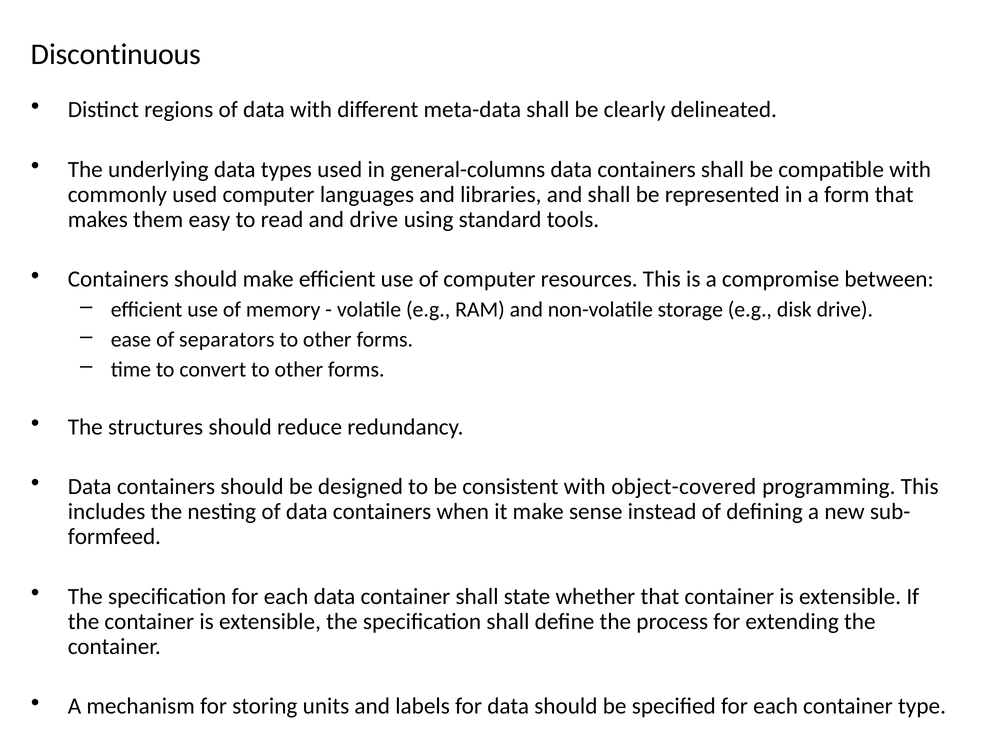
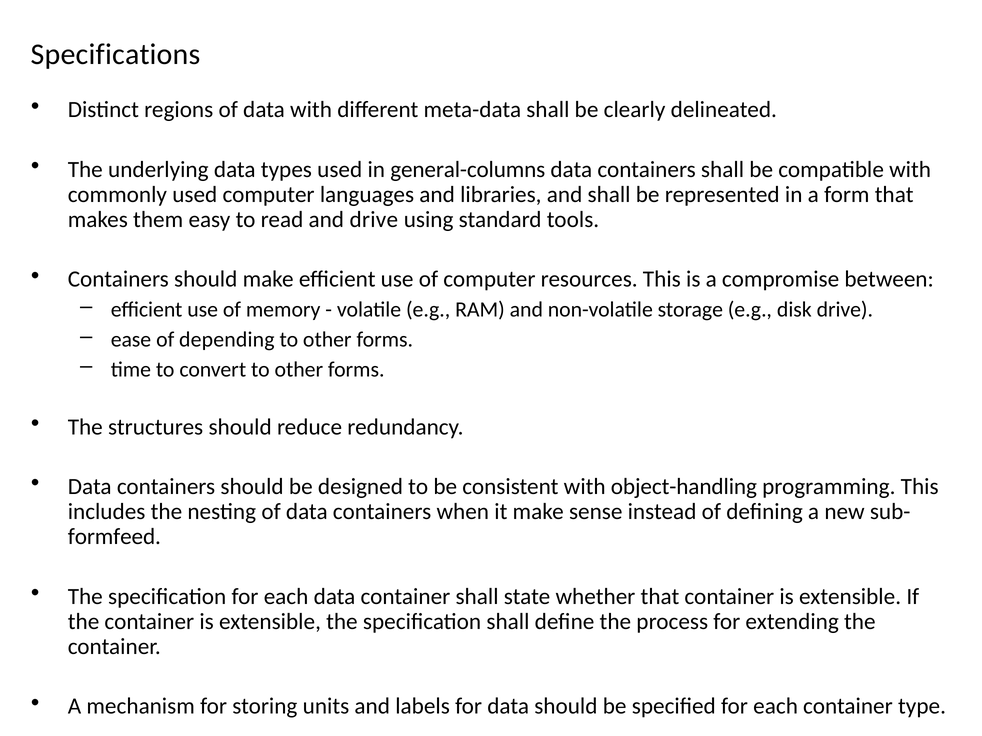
Discontinuous: Discontinuous -> Specifications (116, 54)
separators: separators -> depending (227, 340)
object-covered: object-covered -> object-handling (684, 487)
